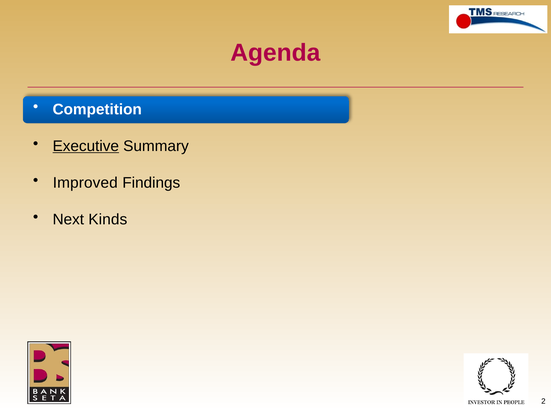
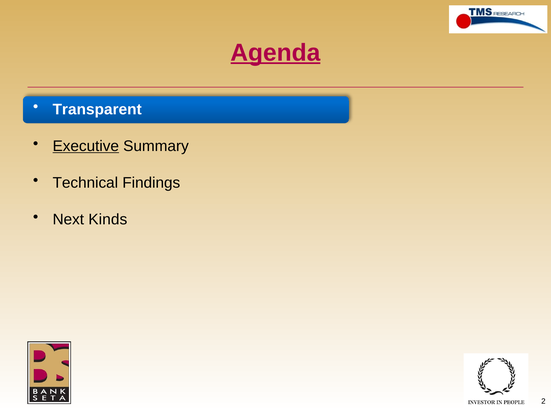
Agenda underline: none -> present (275, 53)
Competition: Competition -> Transparent (97, 109)
Improved: Improved -> Technical (85, 183)
